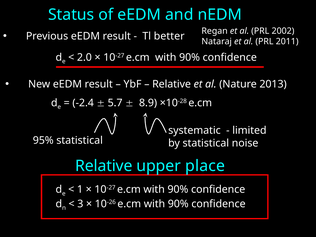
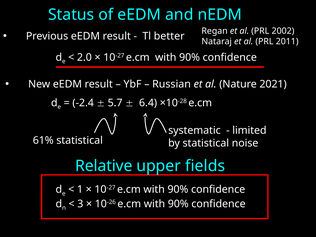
Relative: Relative -> Russian (172, 84)
2013: 2013 -> 2021 (273, 84)
8.9: 8.9 -> 6.4 (148, 103)
95%: 95% -> 61% (43, 140)
place: place -> fields (205, 166)
